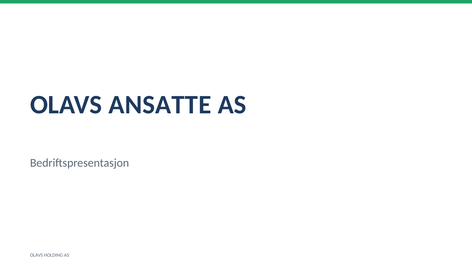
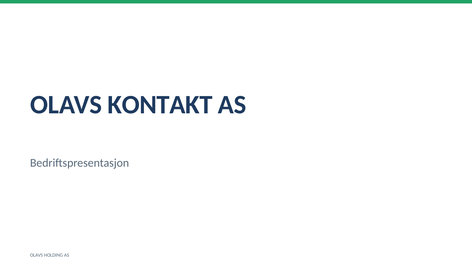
ANSATTE: ANSATTE -> KONTAKT (160, 105)
